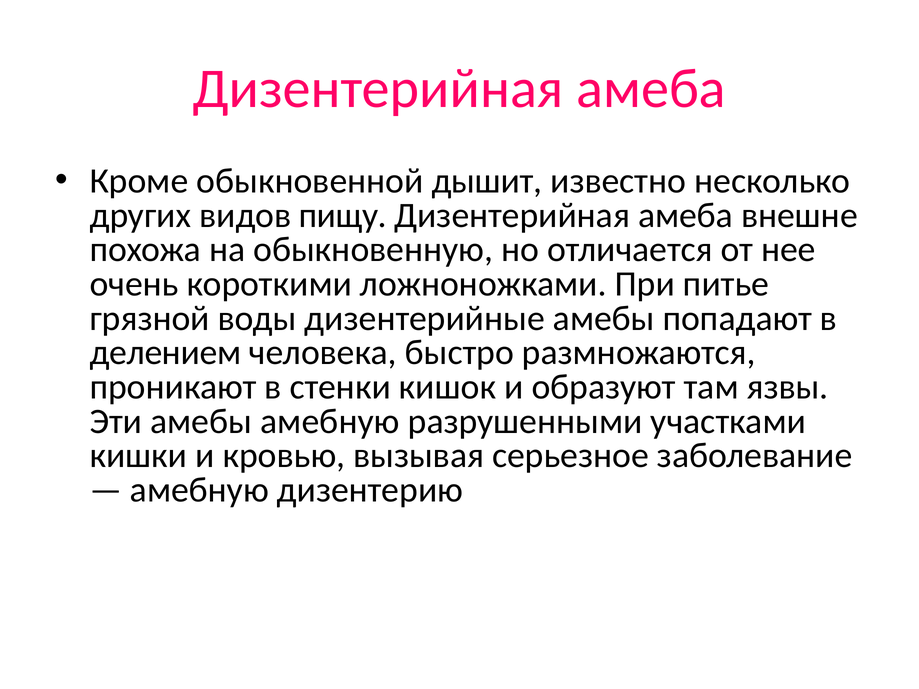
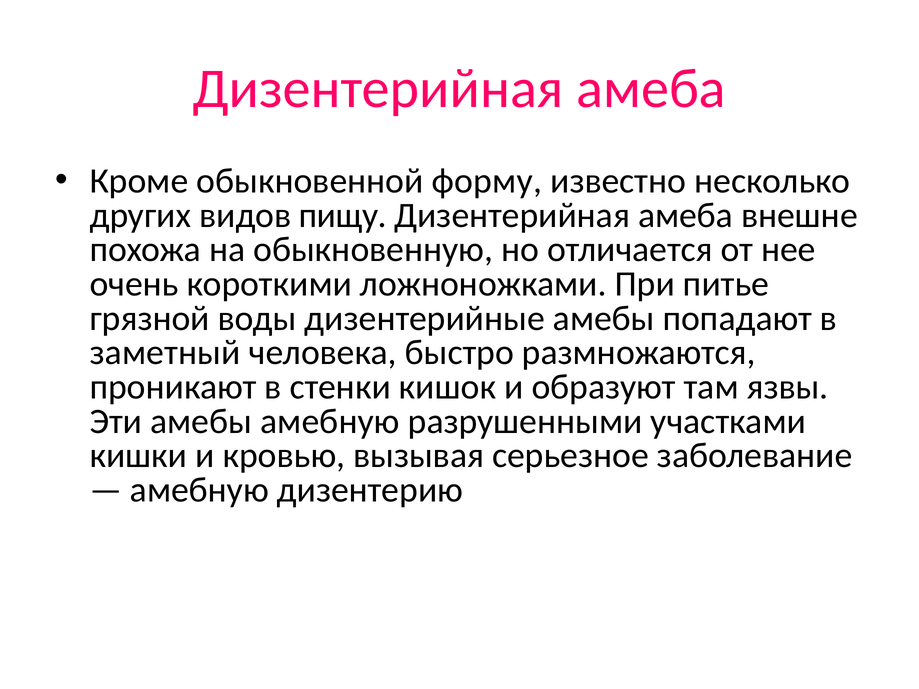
дышит: дышит -> форму (487, 181)
делением: делением -> заметный (165, 353)
